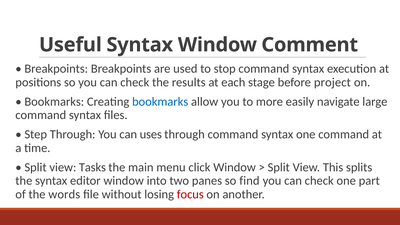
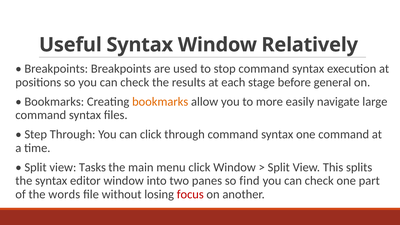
Comment: Comment -> Relatively (310, 45)
project: project -> general (332, 82)
bookmarks colour: blue -> orange (160, 102)
can uses: uses -> click (151, 134)
